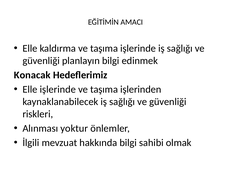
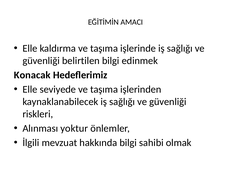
planlayın: planlayın -> belirtilen (81, 61)
Elle işlerinde: işlerinde -> seviyede (58, 90)
